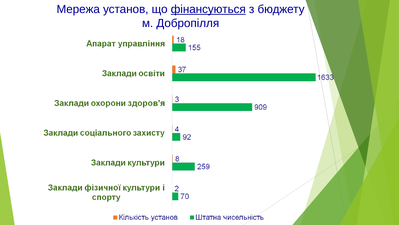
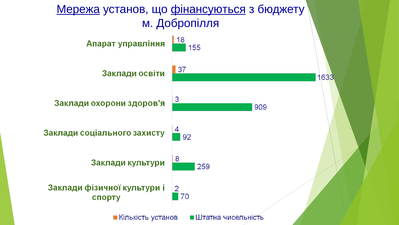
Мережа underline: none -> present (78, 9)
